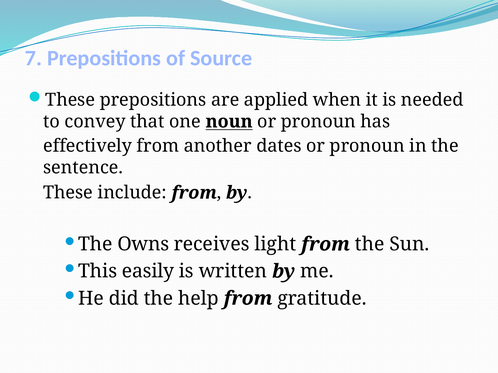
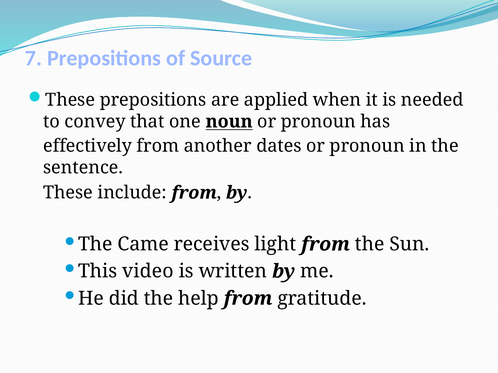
Owns: Owns -> Came (143, 244)
easily: easily -> video (148, 272)
